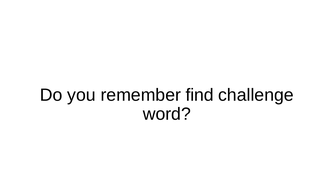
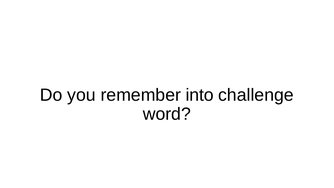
find: find -> into (200, 95)
